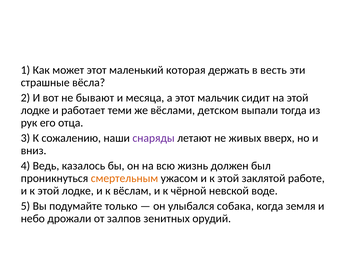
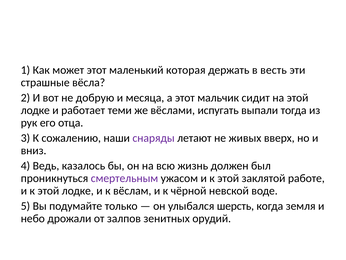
бывают: бывают -> добрую (95, 98)
детском: детском -> испугать (218, 110)
смертельным colour: orange -> purple (124, 178)
собака: собака -> шерсть (235, 206)
